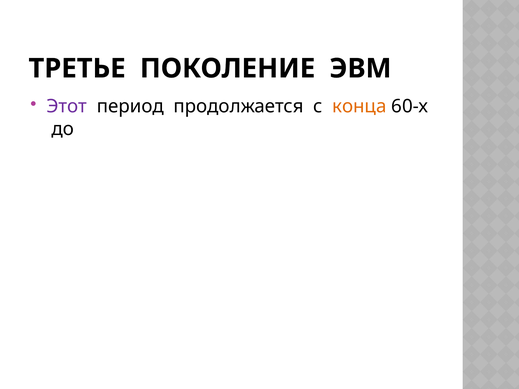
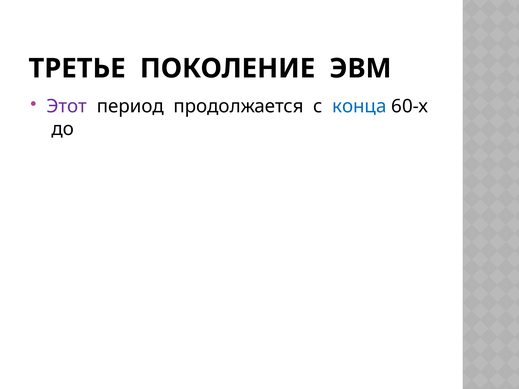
конца colour: orange -> blue (359, 106)
